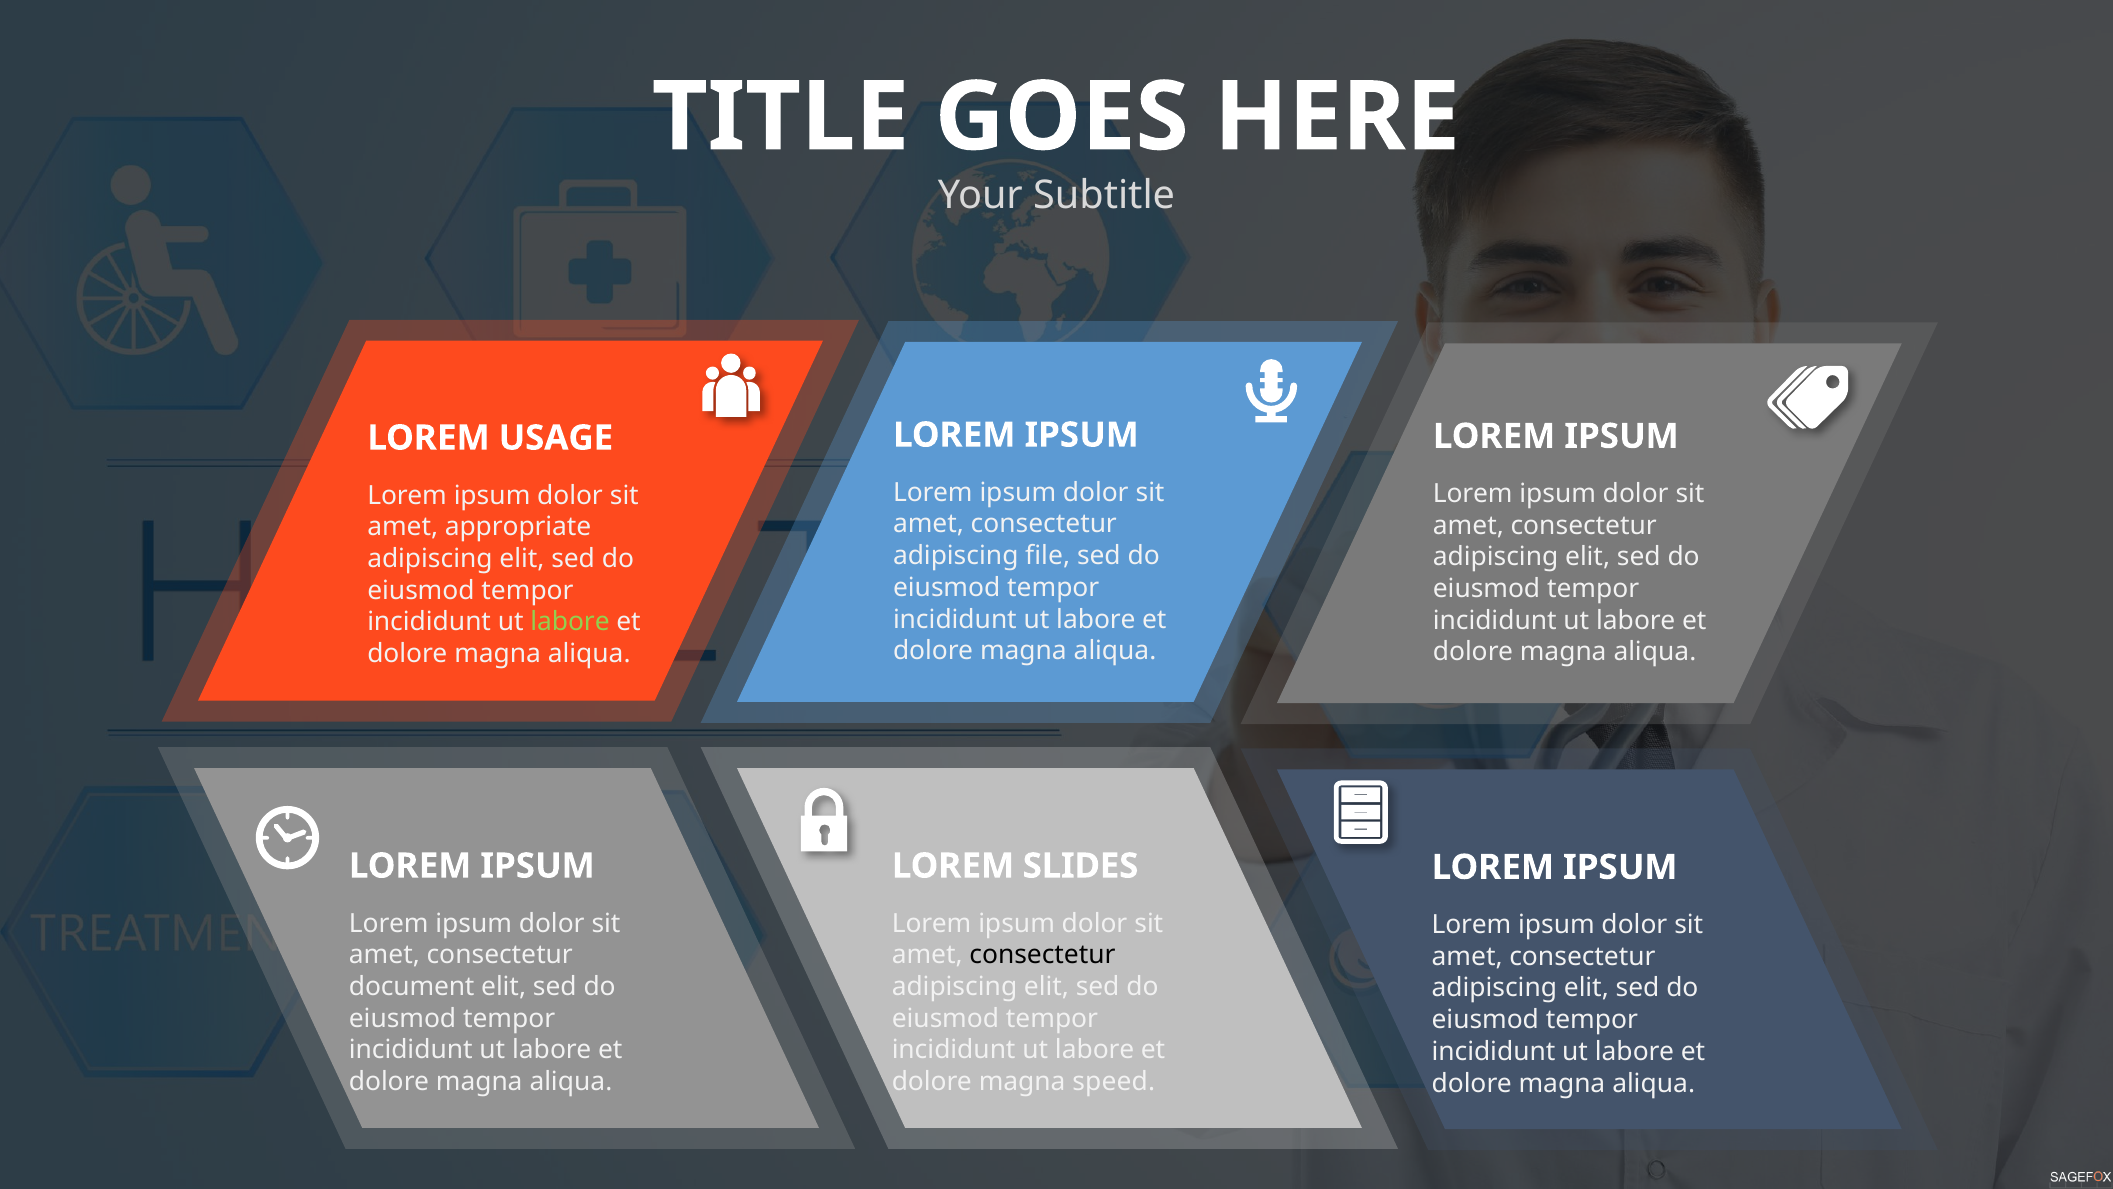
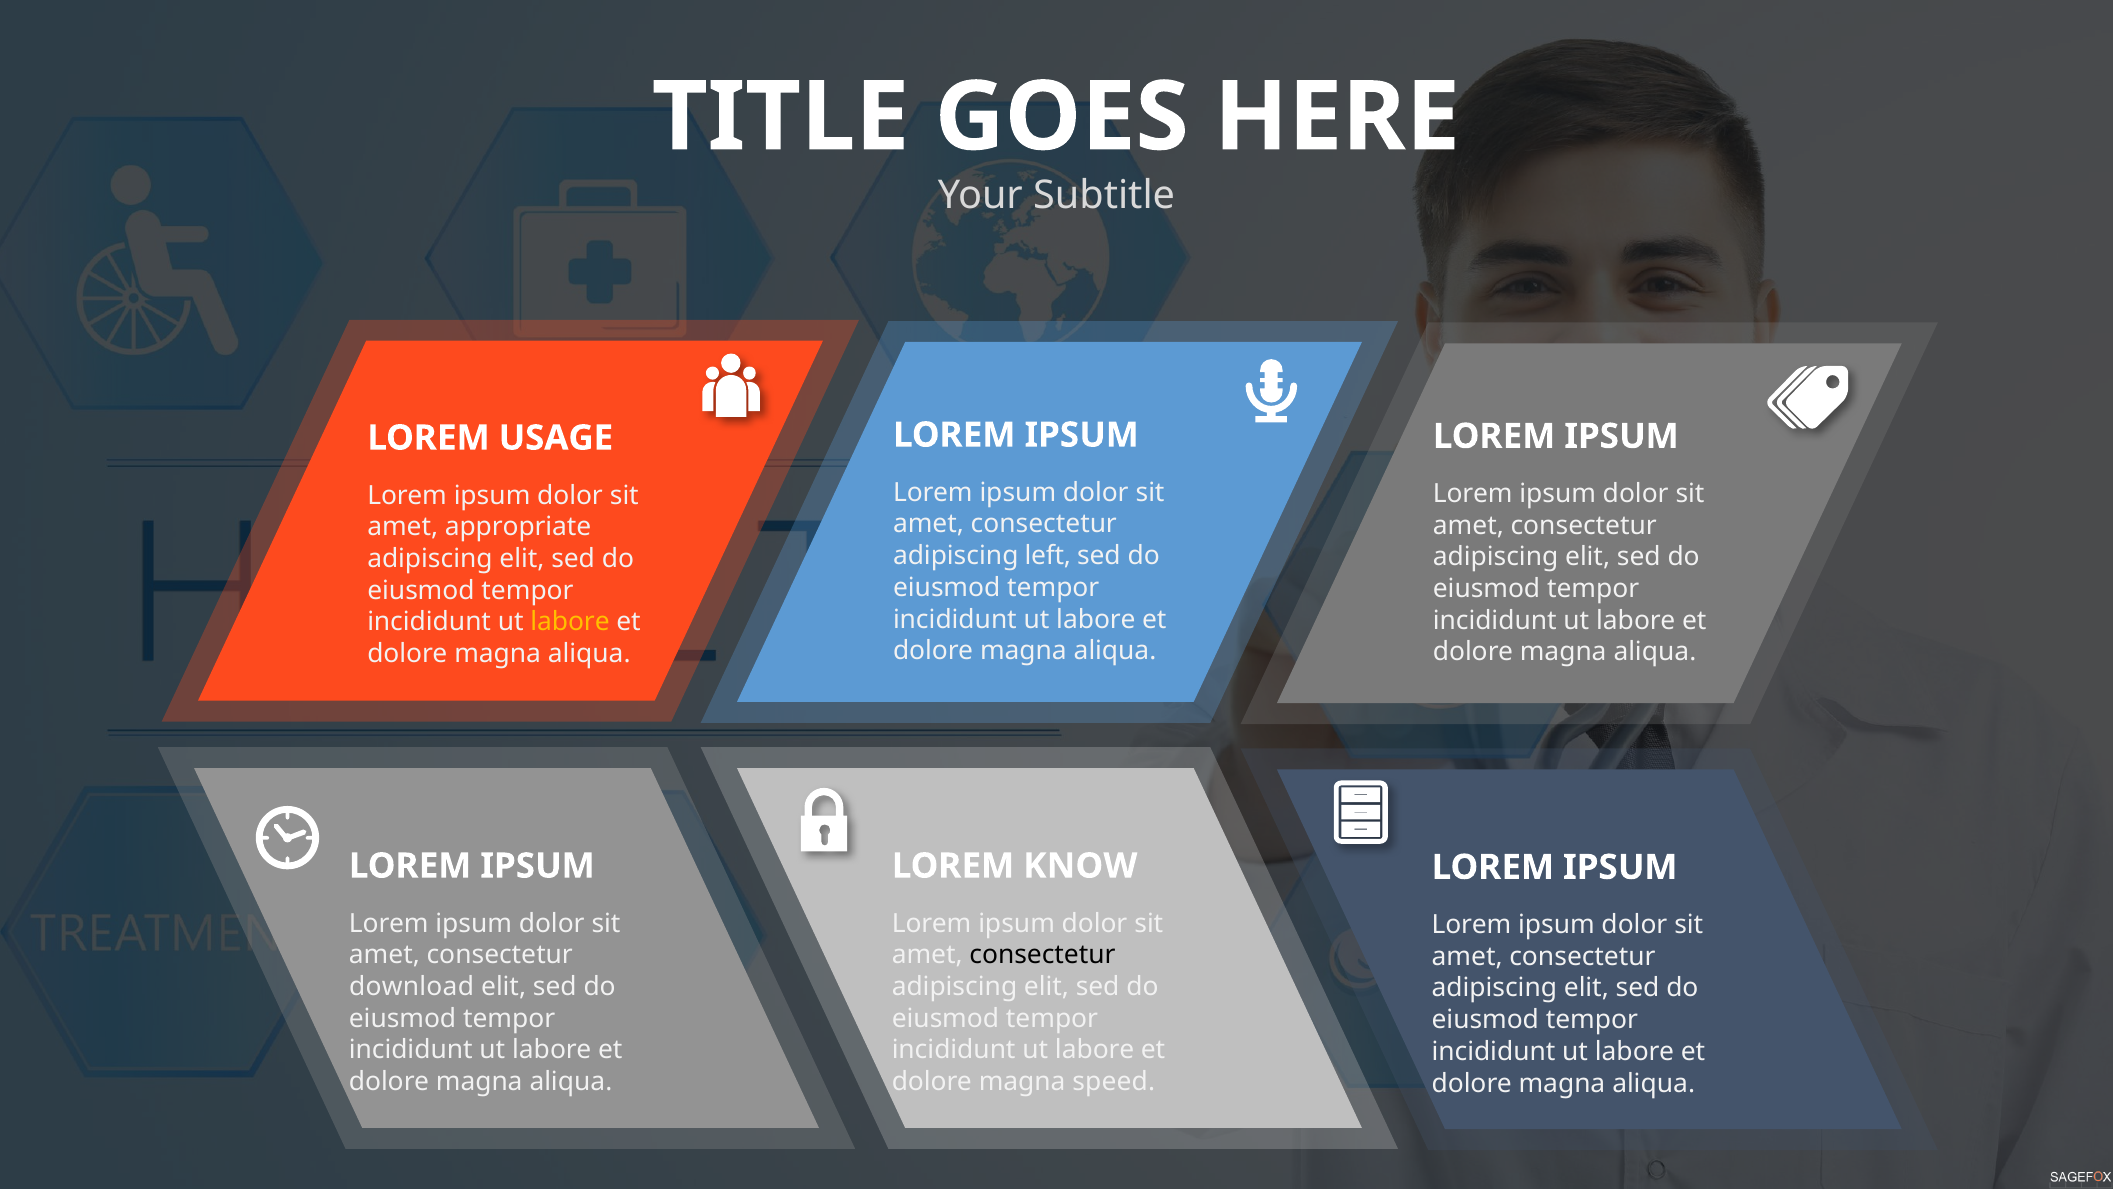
file: file -> left (1048, 556)
labore colour: light green -> yellow (570, 622)
SLIDES: SLIDES -> KNOW (1080, 866)
document: document -> download (412, 986)
